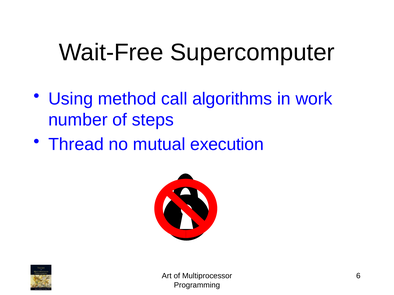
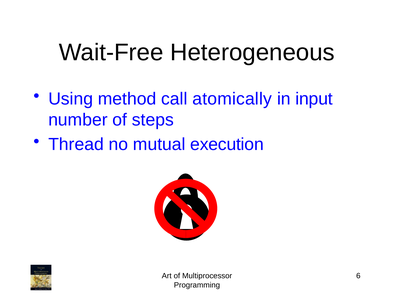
Supercomputer: Supercomputer -> Heterogeneous (252, 53)
algorithms: algorithms -> atomically (232, 99)
work: work -> input (314, 99)
